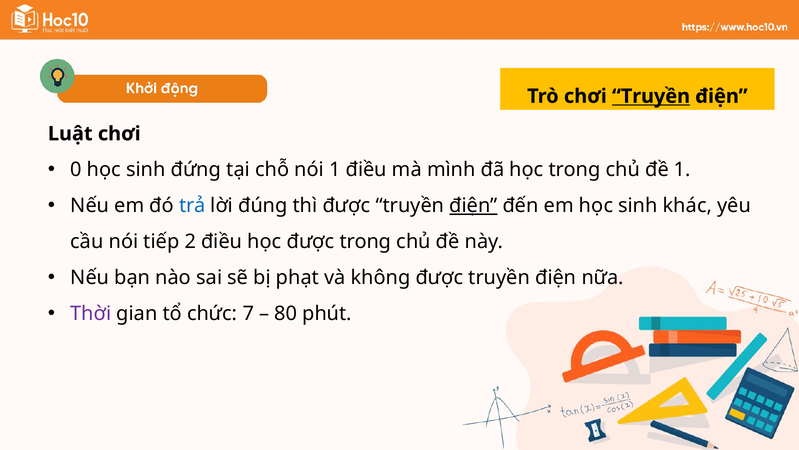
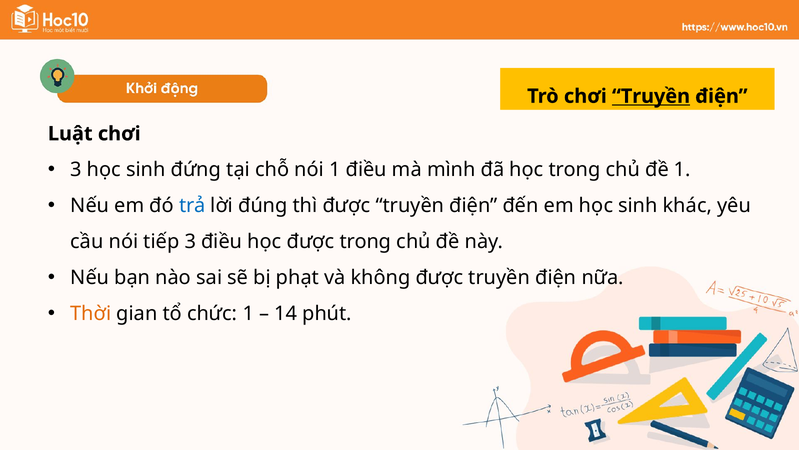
0: 0 -> 3 (76, 170)
điện underline: present -> none (473, 205)
tiếp 2: 2 -> 3 (190, 241)
Thời colour: purple -> orange (91, 313)
chức 7: 7 -> 1 (248, 313)
80: 80 -> 14 (286, 313)
